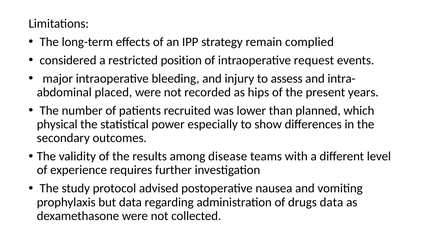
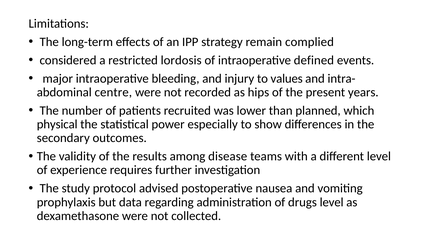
position: position -> lordosis (181, 60)
request: request -> defined (314, 60)
assess: assess -> values (287, 78)
placed: placed -> centre (113, 92)
drugs data: data -> level (332, 202)
